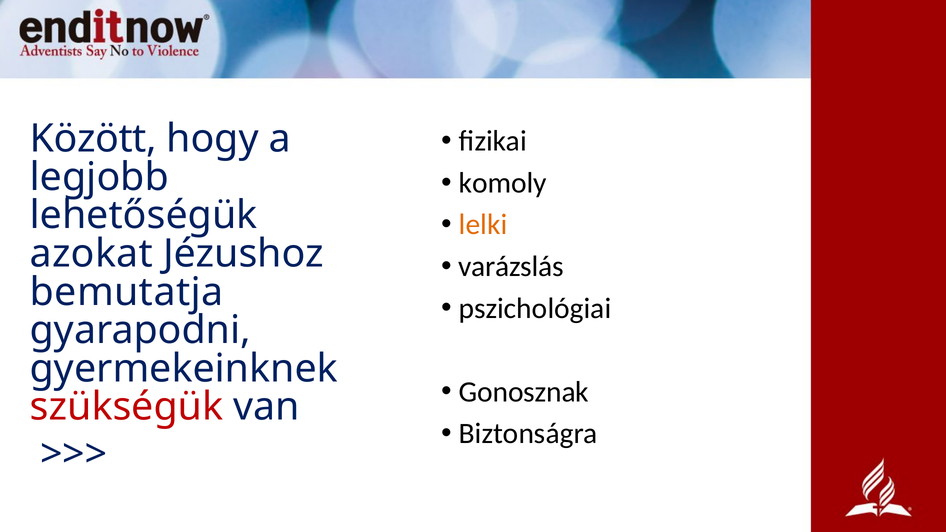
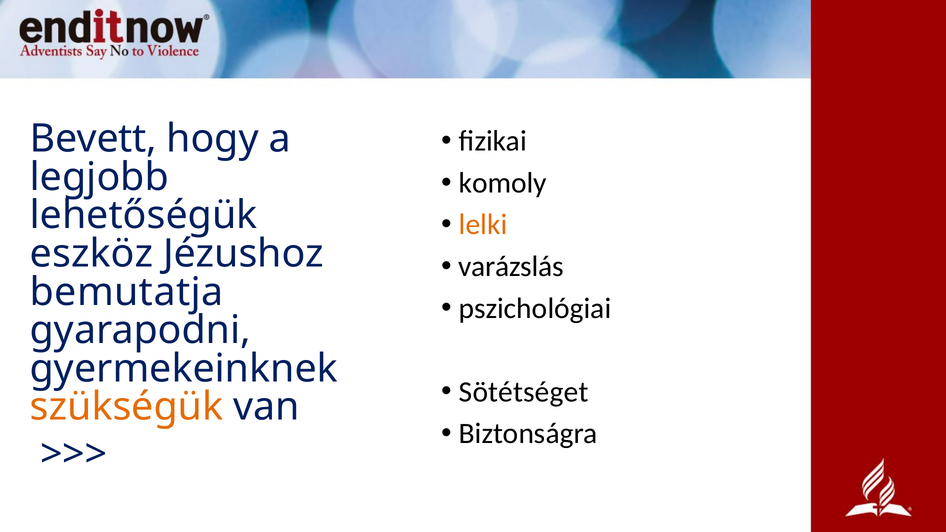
Között: Között -> Bevett (93, 139)
azokat: azokat -> eszköz (91, 254)
Gonosznak: Gonosznak -> Sötétséget (524, 392)
szükségük colour: red -> orange (126, 407)
